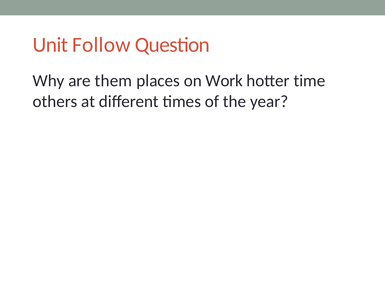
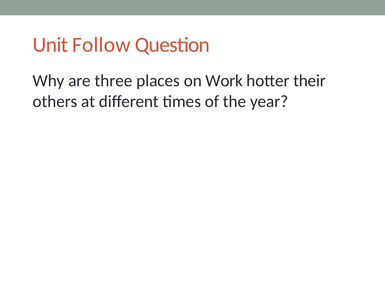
them: them -> three (113, 81)
time: time -> their (310, 81)
